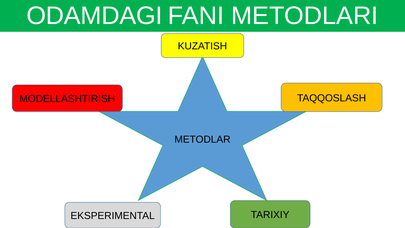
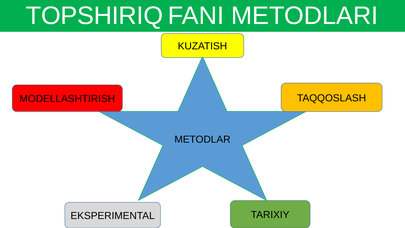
ODAMDAGI: ODAMDAGI -> TOPSHIRIQ (94, 16)
